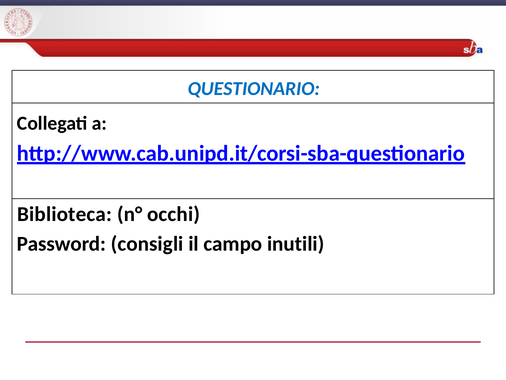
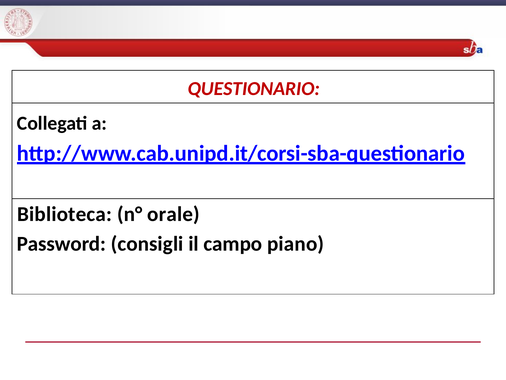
QUESTIONARIO colour: blue -> red (254, 89)
occhi: occhi -> orale (174, 214)
inutili: inutili -> piano (296, 244)
